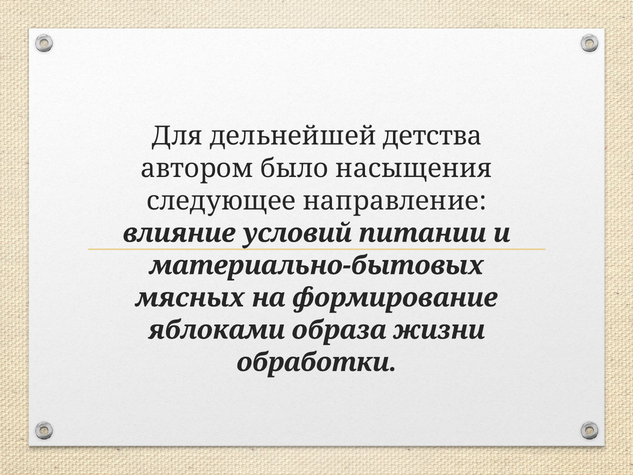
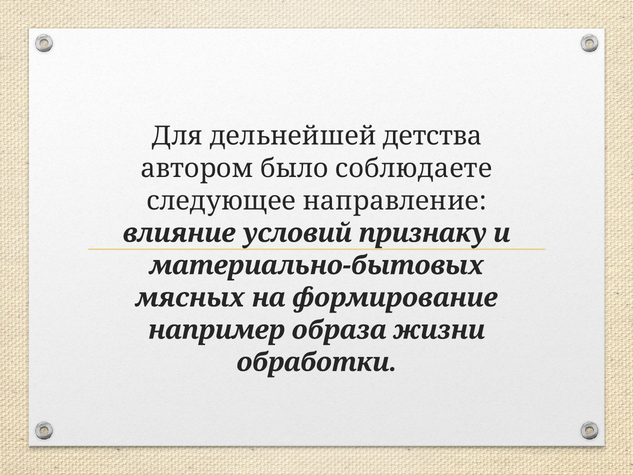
насыщения: насыщения -> соблюдаете (414, 168)
питании: питании -> признаку (423, 233)
яблоками: яблоками -> например (217, 330)
